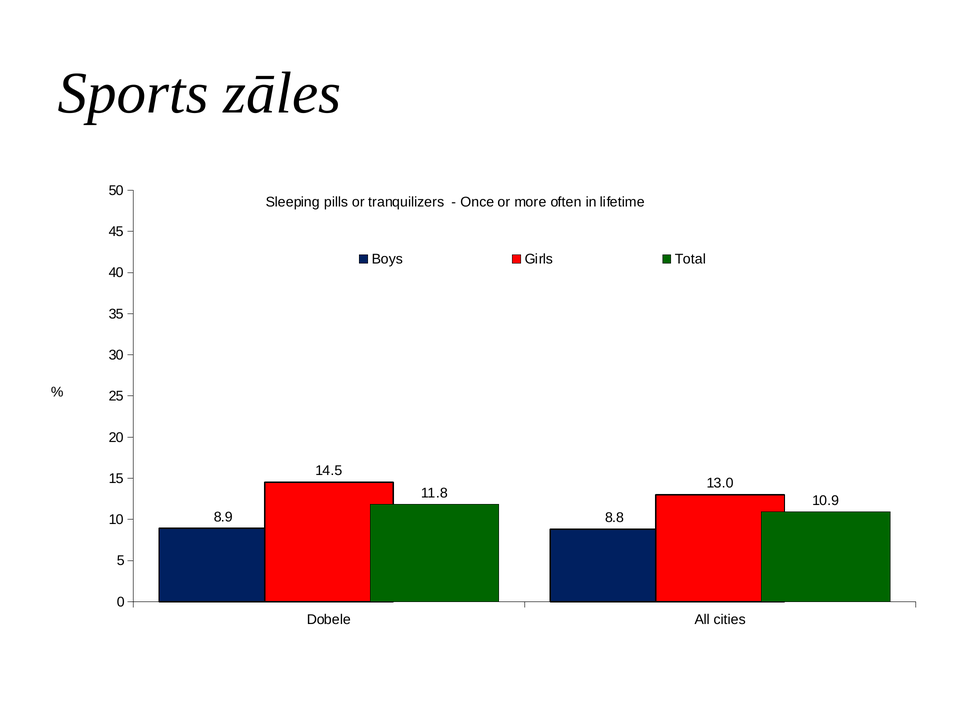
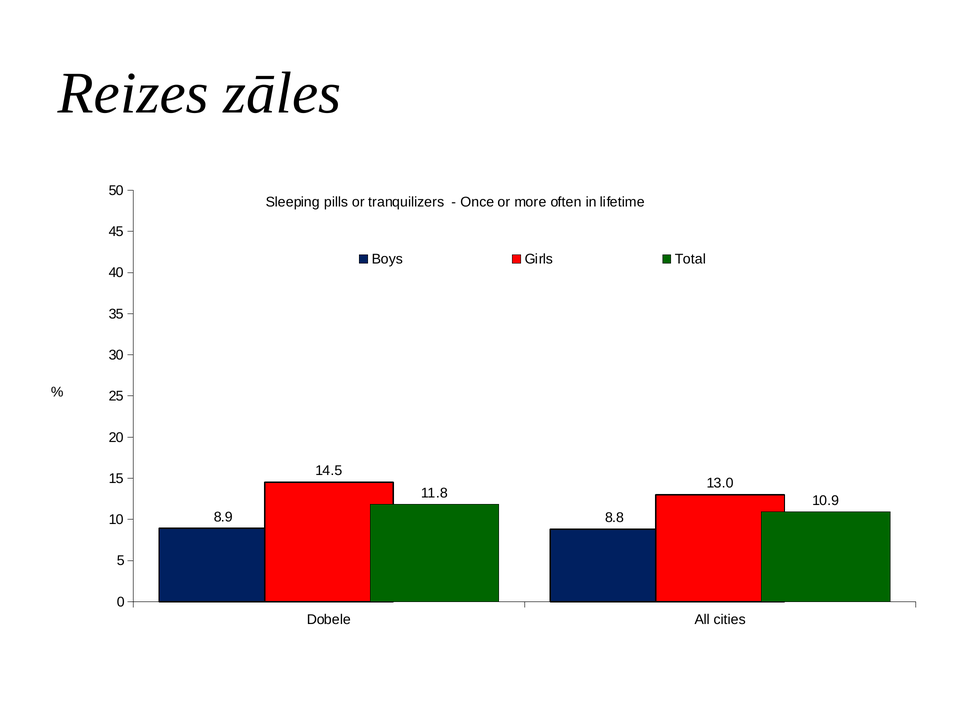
Sports: Sports -> Reizes (133, 94)
